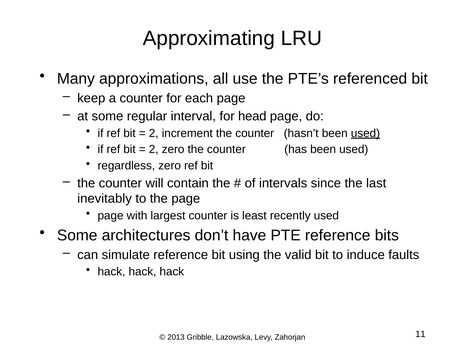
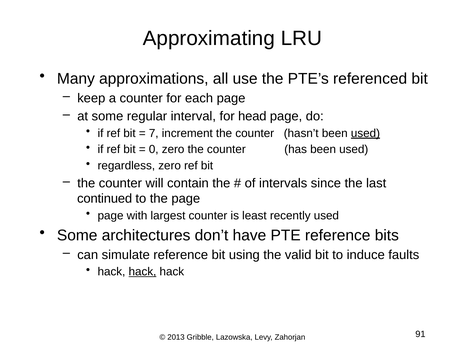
2: 2 -> 7 (154, 133)
2: 2 -> 0 (154, 149)
inevitably: inevitably -> continued (105, 199)
hack underline: none -> present (142, 272)
11: 11 -> 91 (420, 334)
